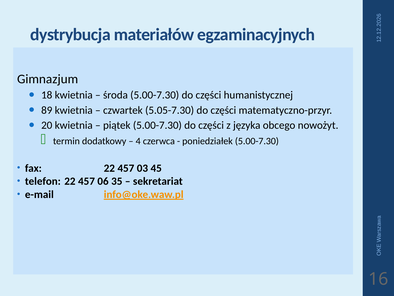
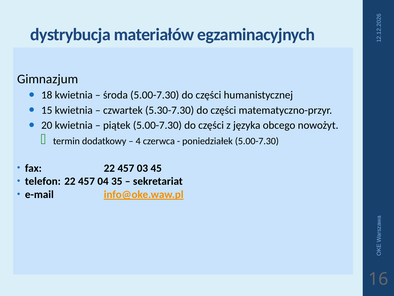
89: 89 -> 15 (47, 110)
5.05-7.30: 5.05-7.30 -> 5.30-7.30 (170, 110)
06: 06 -> 04 (103, 181)
